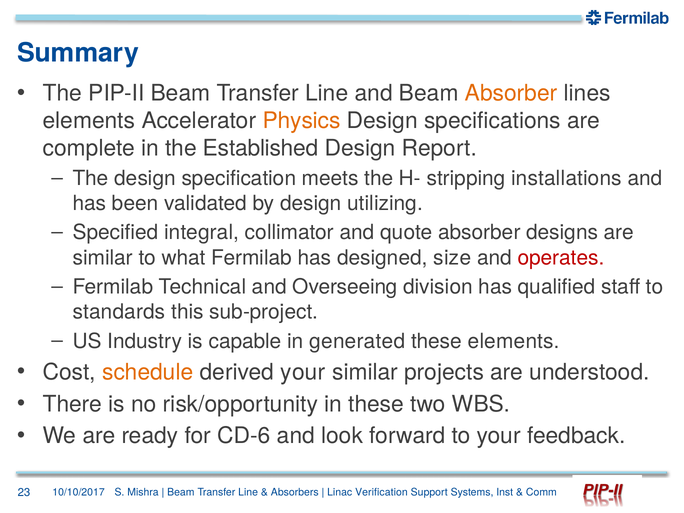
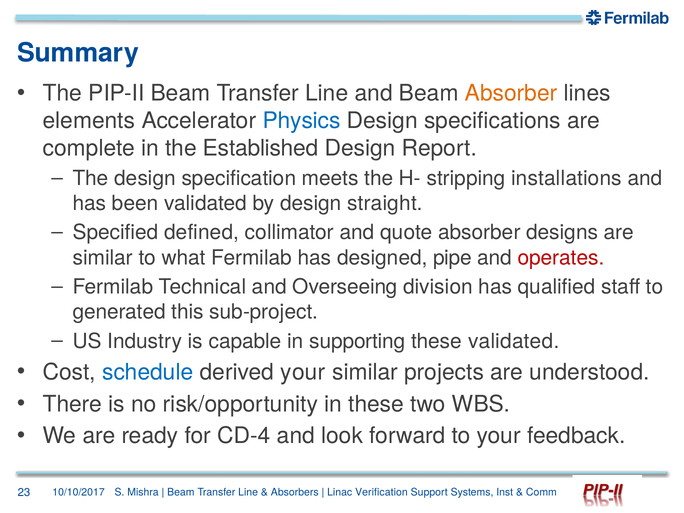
Physics colour: orange -> blue (302, 121)
utilizing: utilizing -> straight (385, 203)
integral: integral -> defined (202, 233)
size: size -> pipe (452, 258)
standards: standards -> generated (119, 312)
generated: generated -> supporting (357, 341)
these elements: elements -> validated (514, 341)
schedule colour: orange -> blue (148, 372)
CD-6: CD-6 -> CD-4 (244, 436)
